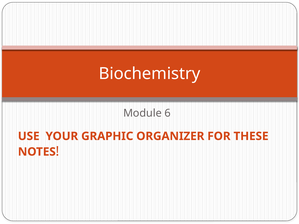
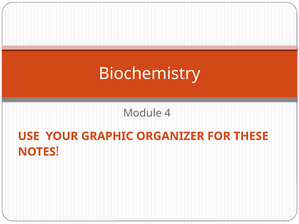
6: 6 -> 4 (168, 113)
